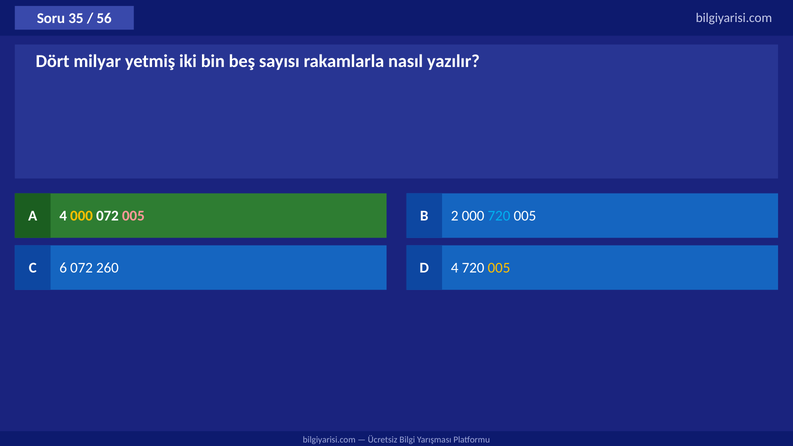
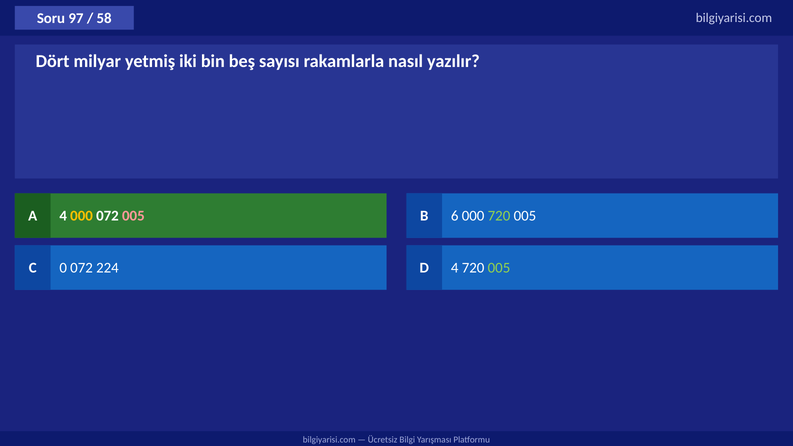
35: 35 -> 97 (76, 18)
56: 56 -> 58 (104, 18)
2: 2 -> 6 (455, 216)
720 colour: light blue -> light green (499, 216)
6: 6 -> 0 (63, 268)
260: 260 -> 224 (107, 268)
005 colour: yellow -> light green (499, 268)
